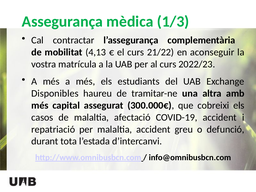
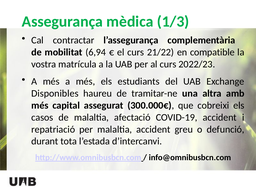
4,13: 4,13 -> 6,94 (96, 52)
aconseguir: aconseguir -> compatible (212, 52)
